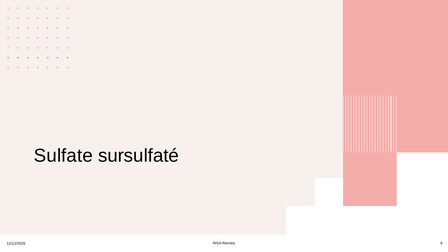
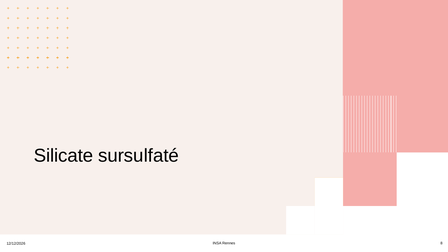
Sulfate: Sulfate -> Silicate (64, 156)
